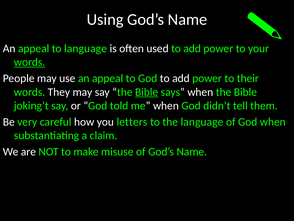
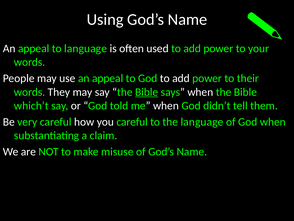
words underline: present -> none (30, 62)
joking’t: joking’t -> which’t (31, 106)
you letters: letters -> careful (132, 122)
